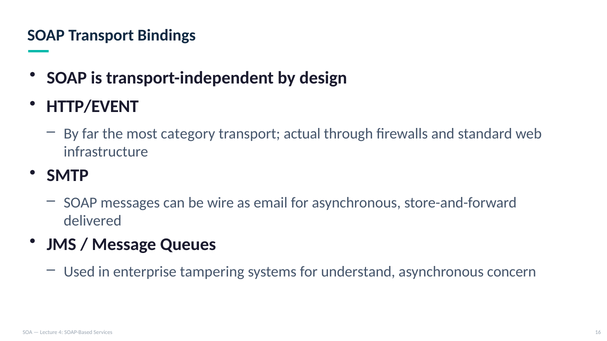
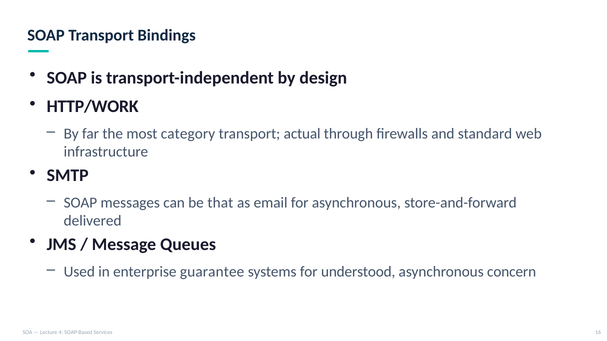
HTTP/EVENT: HTTP/EVENT -> HTTP/WORK (93, 107)
wire: wire -> that (220, 203)
tampering: tampering -> guarantee (212, 272)
understand: understand -> understood (358, 272)
